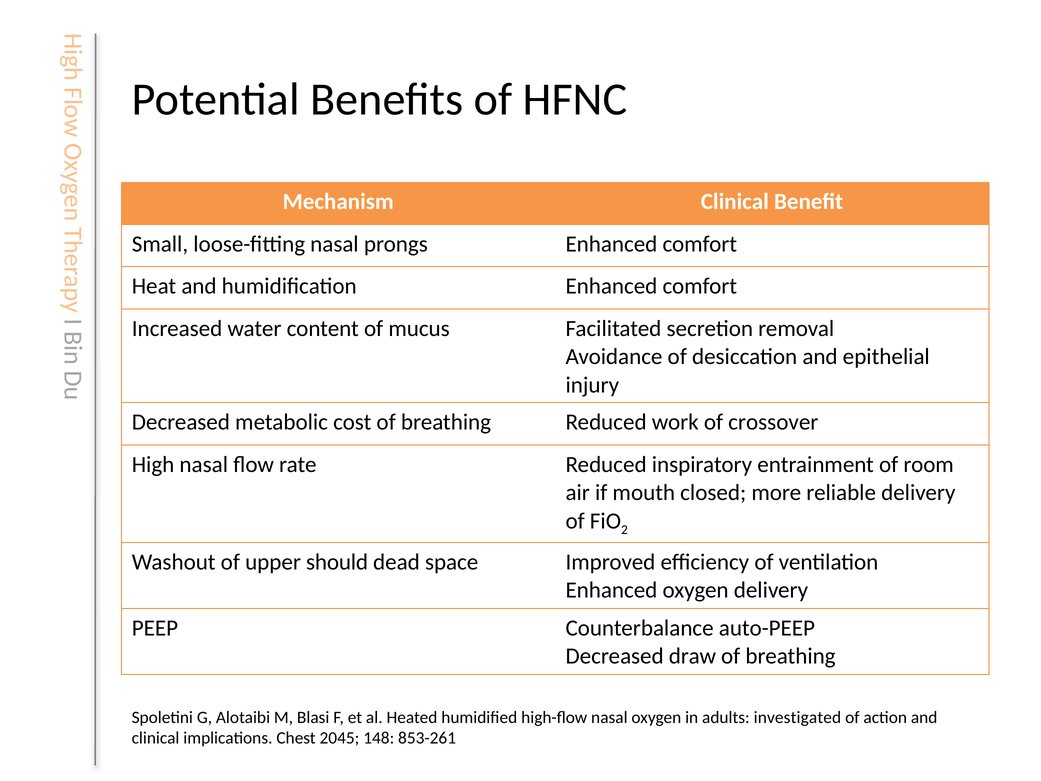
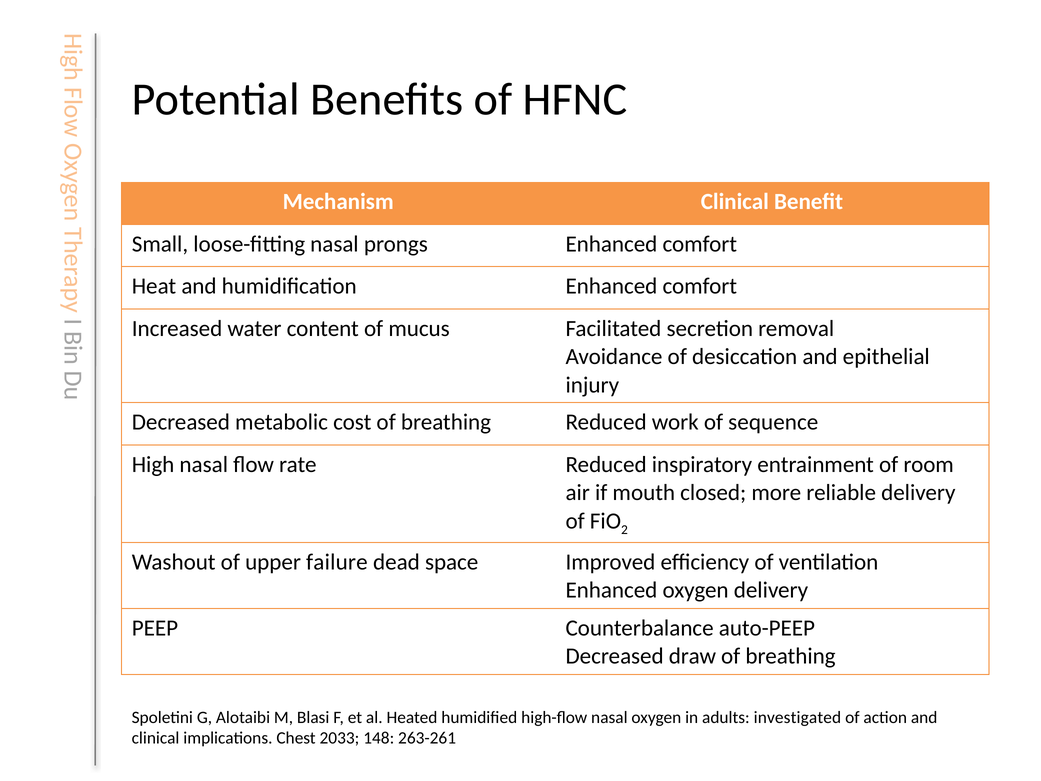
crossover: crossover -> sequence (773, 422)
should: should -> failure (337, 562)
2045: 2045 -> 2033 (339, 738)
853-261: 853-261 -> 263-261 (427, 738)
